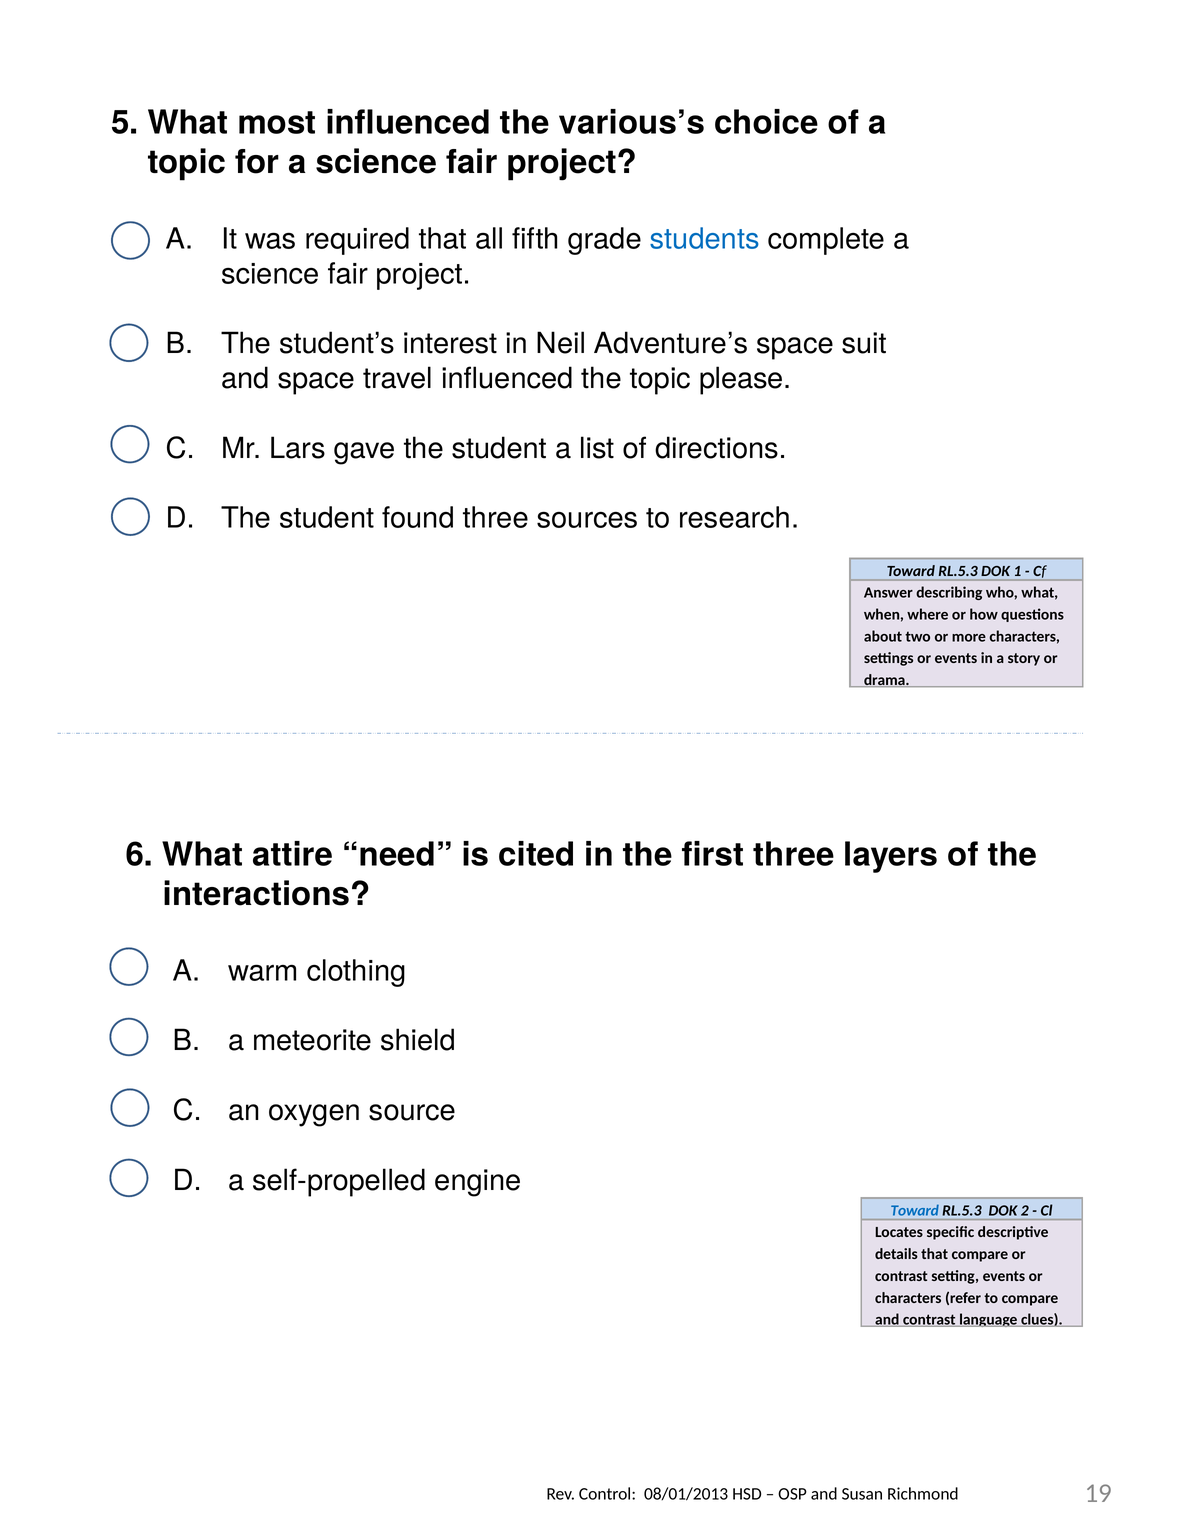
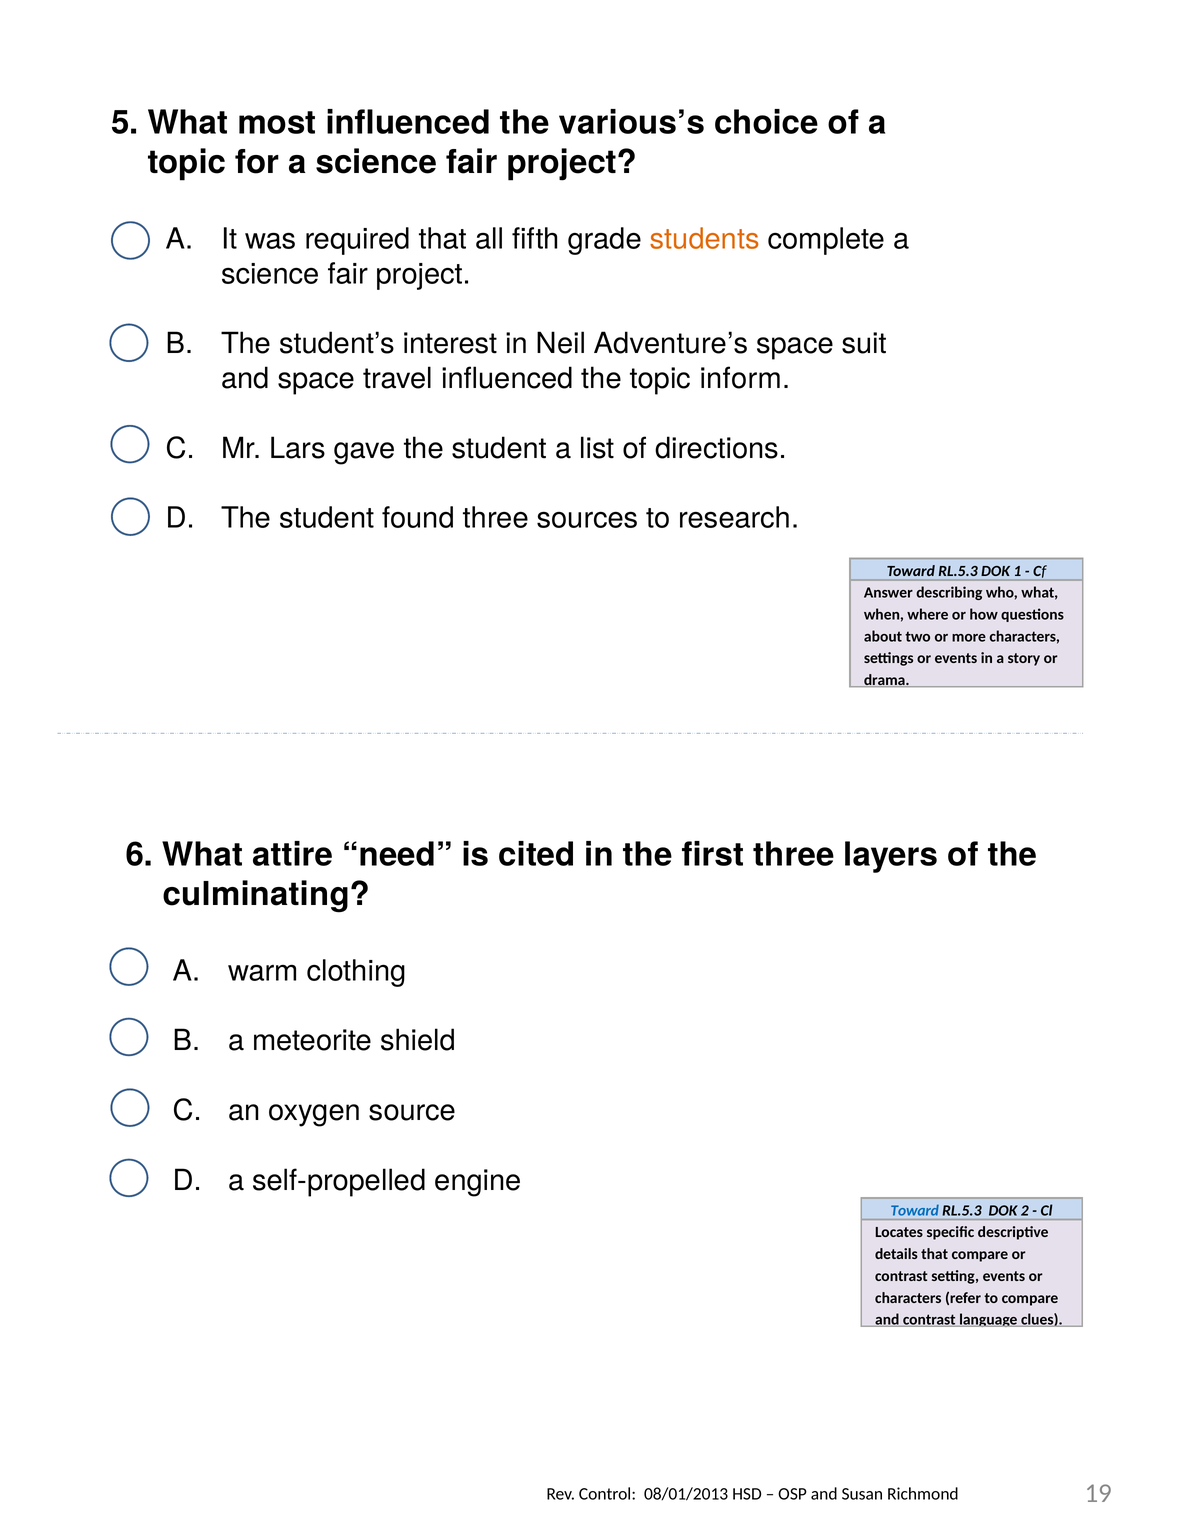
students colour: blue -> orange (705, 239)
please: please -> inform (745, 379)
interactions: interactions -> culminating (266, 895)
